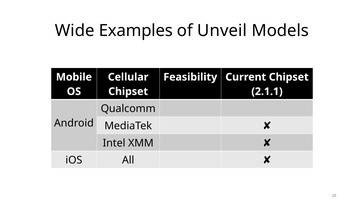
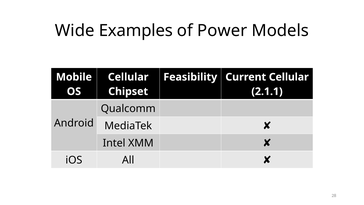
Unveil: Unveil -> Power (222, 31)
Current Chipset: Chipset -> Cellular (289, 77)
